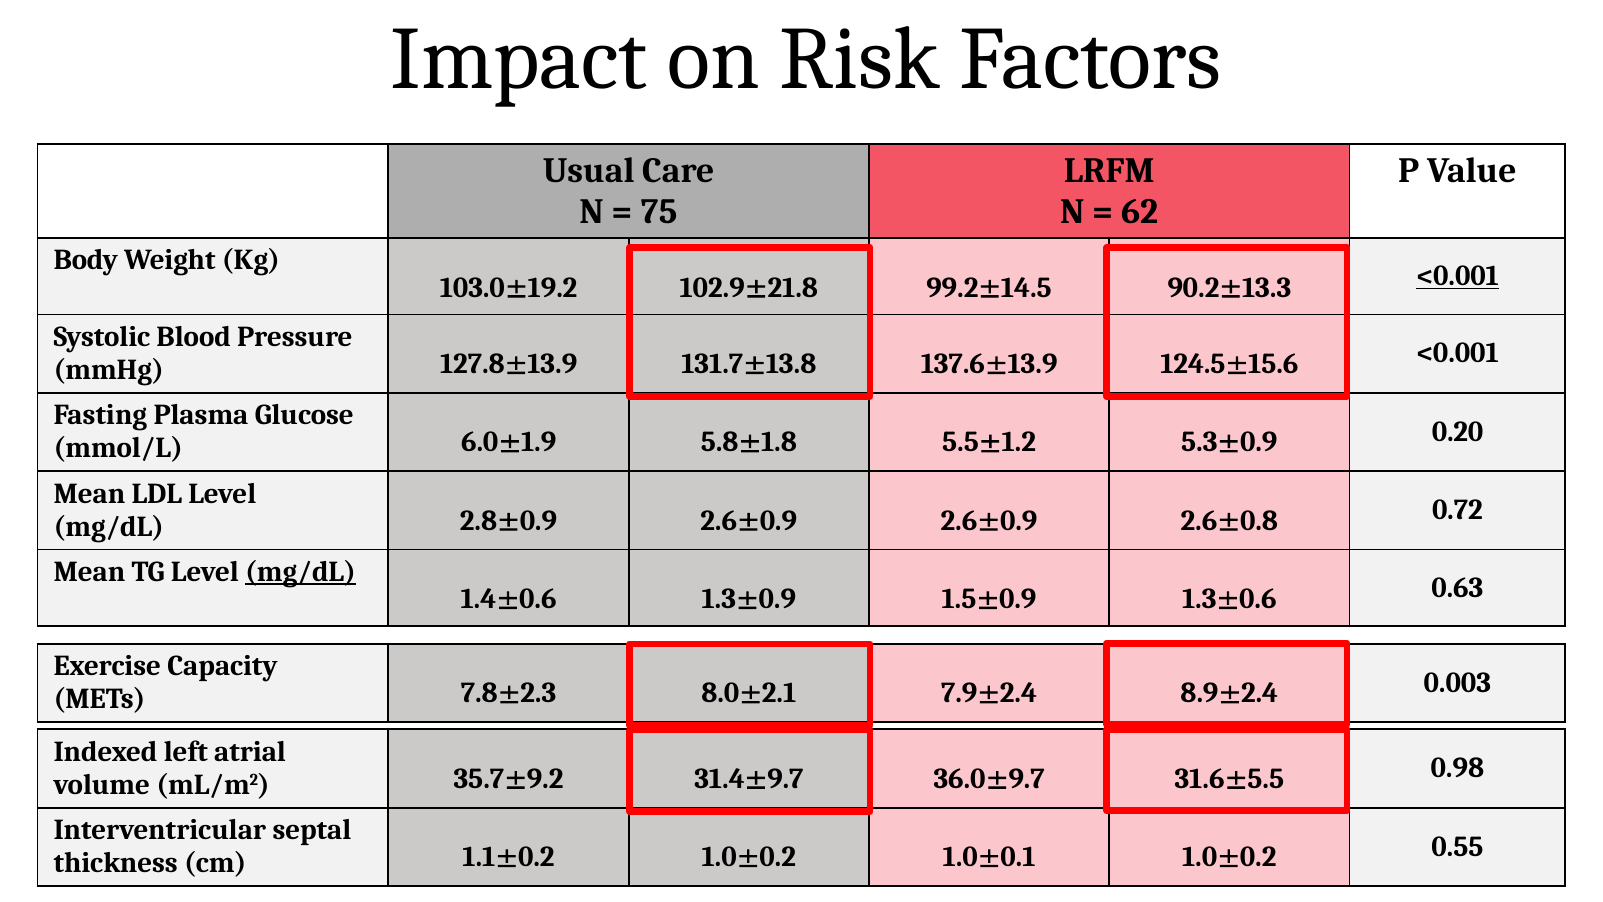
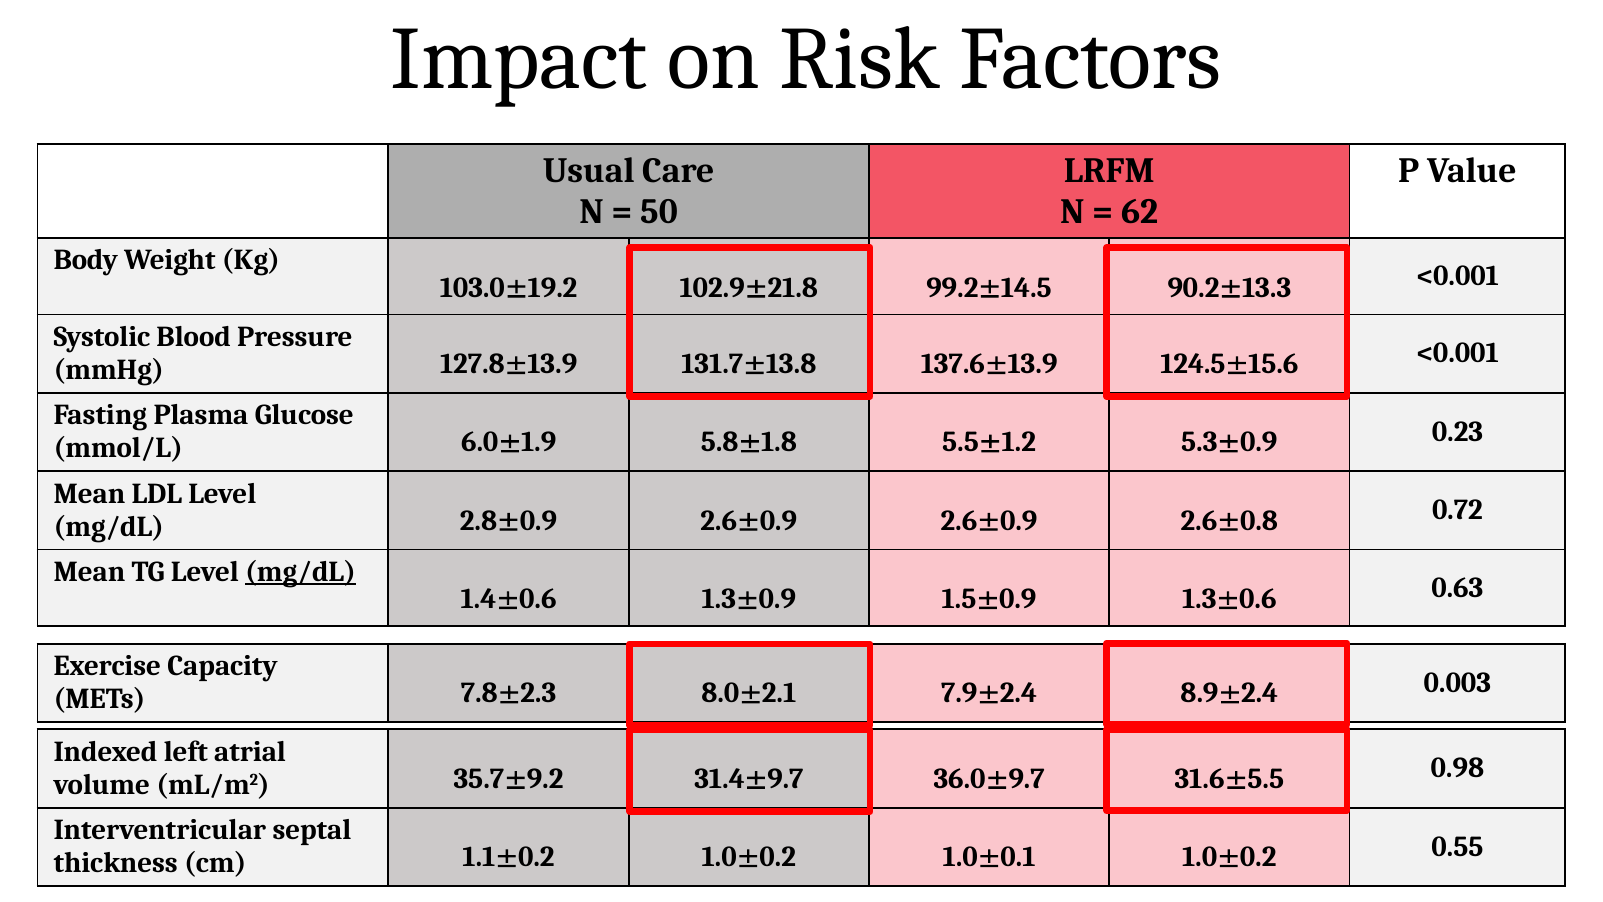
75: 75 -> 50 (659, 211)
<0.001 underline: present -> none (1458, 276)
0.20: 0.20 -> 0.23 (1457, 432)
